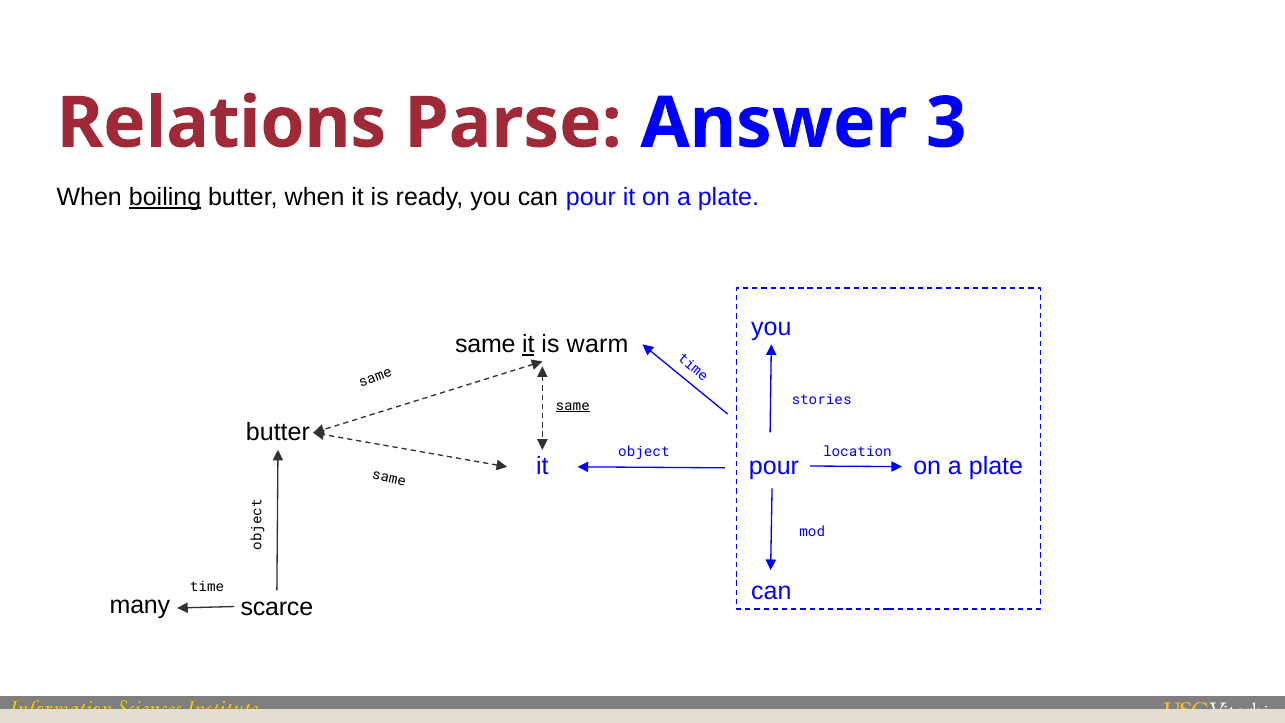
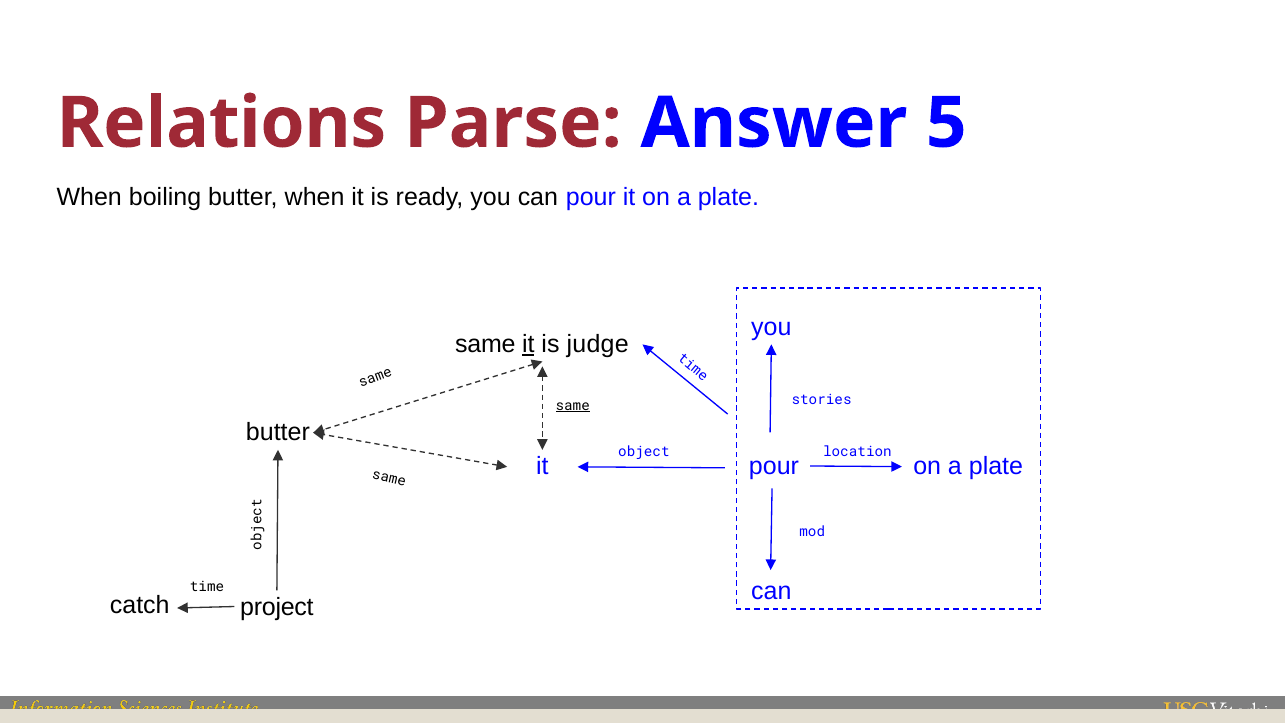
3: 3 -> 5 (946, 123)
boiling underline: present -> none (165, 197)
warm: warm -> judge (598, 344)
many: many -> catch (140, 605)
scarce: scarce -> project (277, 607)
